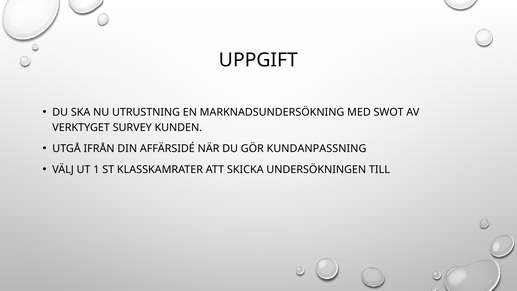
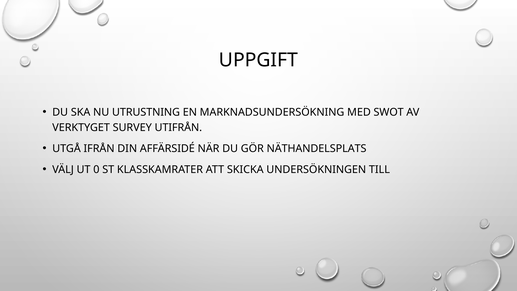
KUNDEN: KUNDEN -> UTIFRÅN (178, 128)
KUNDANPASSNING: KUNDANPASSNING -> NÄTHANDELSPLATS (317, 149)
1: 1 -> 0 (96, 169)
